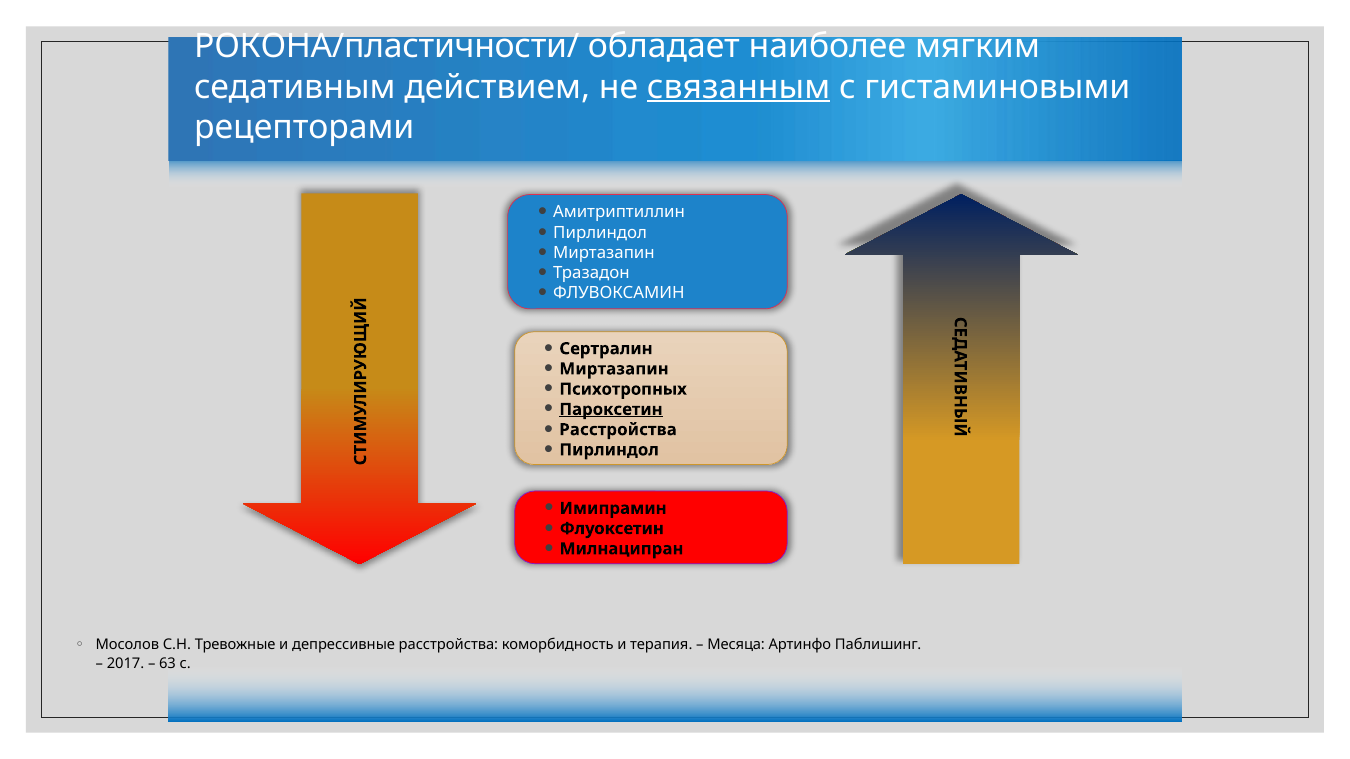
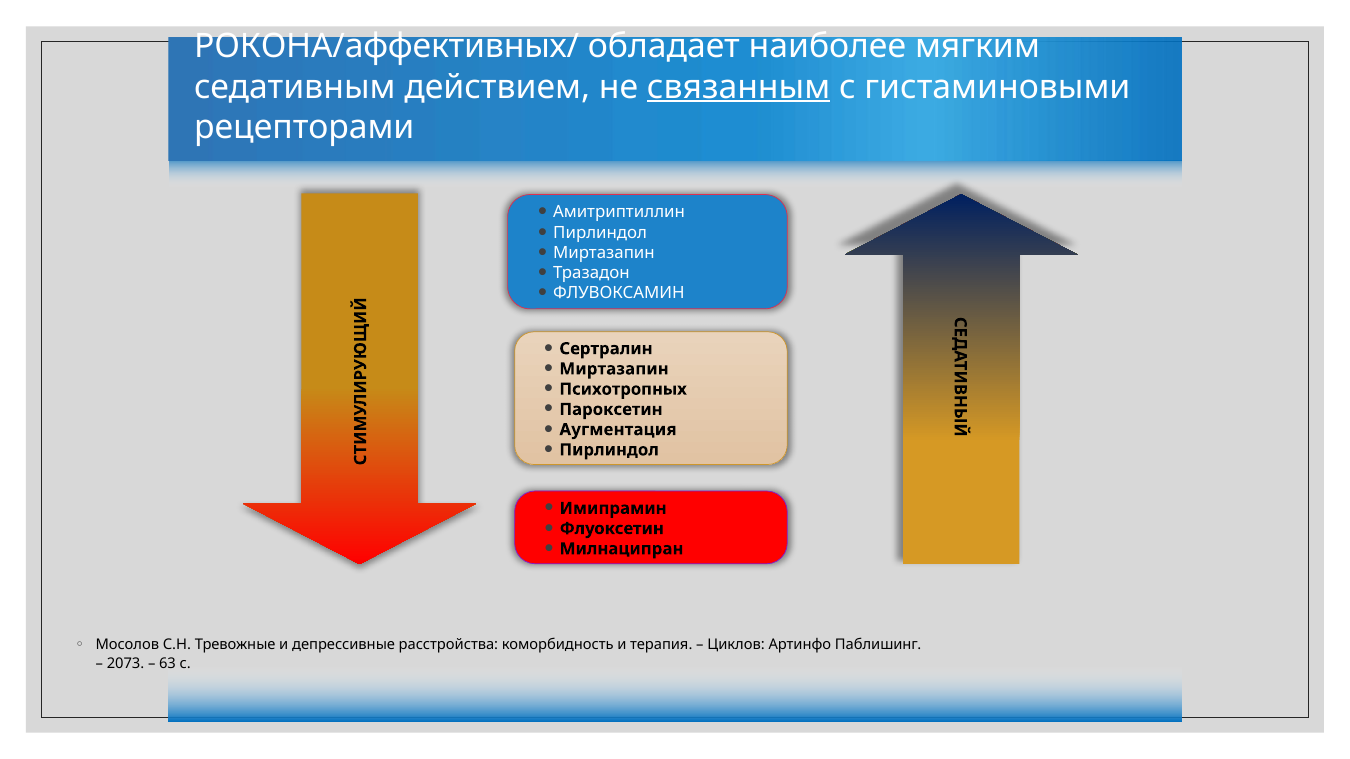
РОКОНА/пластичности/: РОКОНА/пластичности/ -> РОКОНА/аффективных/ (387, 46)
Пароксетин underline: present -> none (611, 410)
Расстройства: Расстройства -> Аугментация (618, 430)
Месяца: Месяца -> Циклов (736, 645)
2017: 2017 -> 2073 (126, 664)
